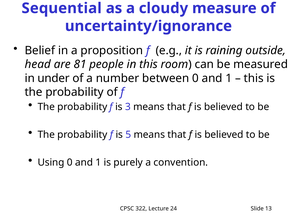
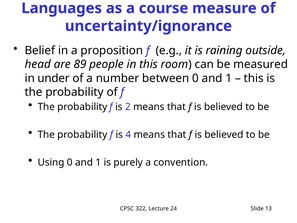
Sequential: Sequential -> Languages (62, 8)
cloudy: cloudy -> course (164, 8)
81: 81 -> 89 (80, 64)
3: 3 -> 2 (128, 107)
5: 5 -> 4 (128, 134)
